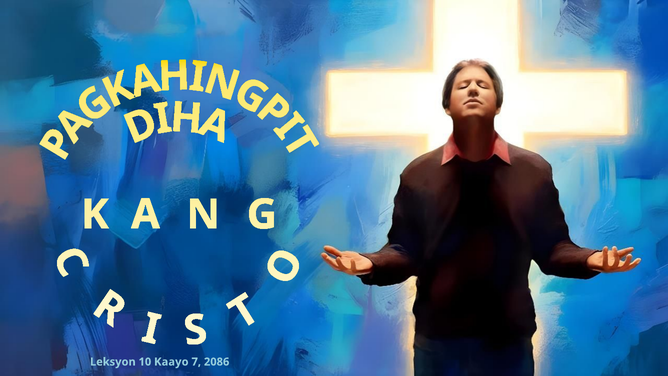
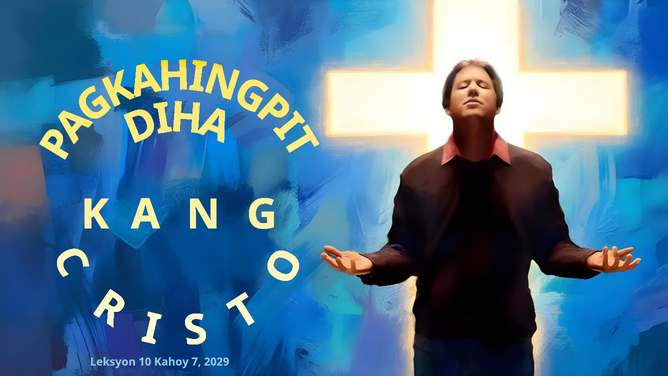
Kaayo: Kaayo -> Kahoy (171, 362)
2086: 2086 -> 2029 (217, 362)
